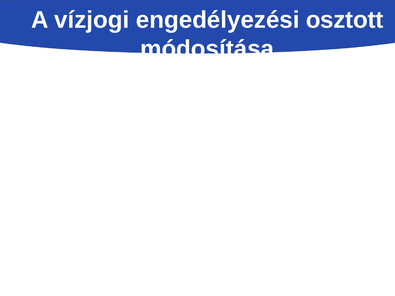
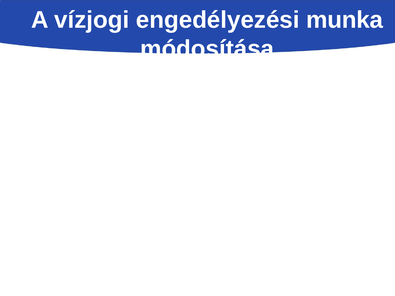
osztott: osztott -> munka (345, 20)
